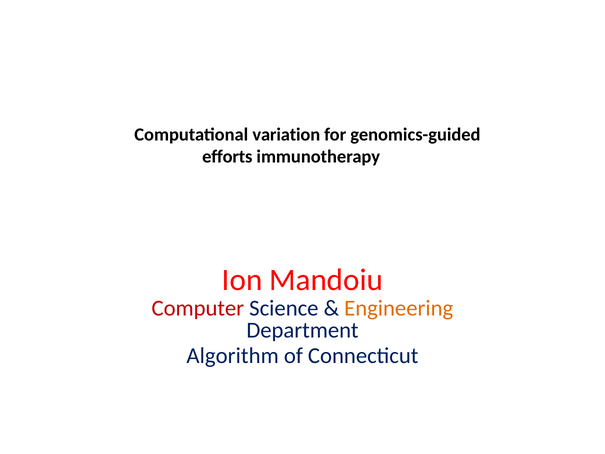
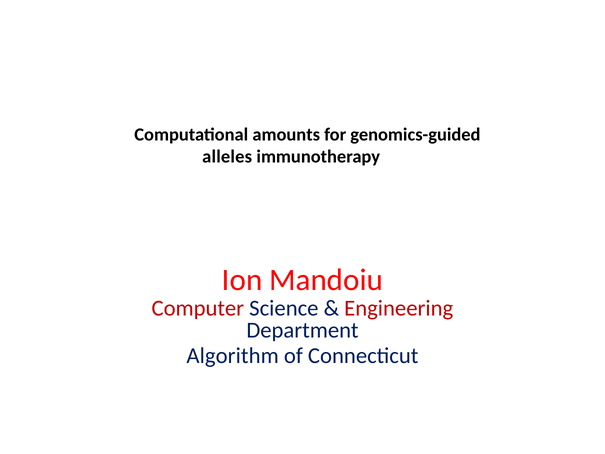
variation: variation -> amounts (286, 135)
efforts: efforts -> alleles (227, 157)
Engineering colour: orange -> red (399, 308)
